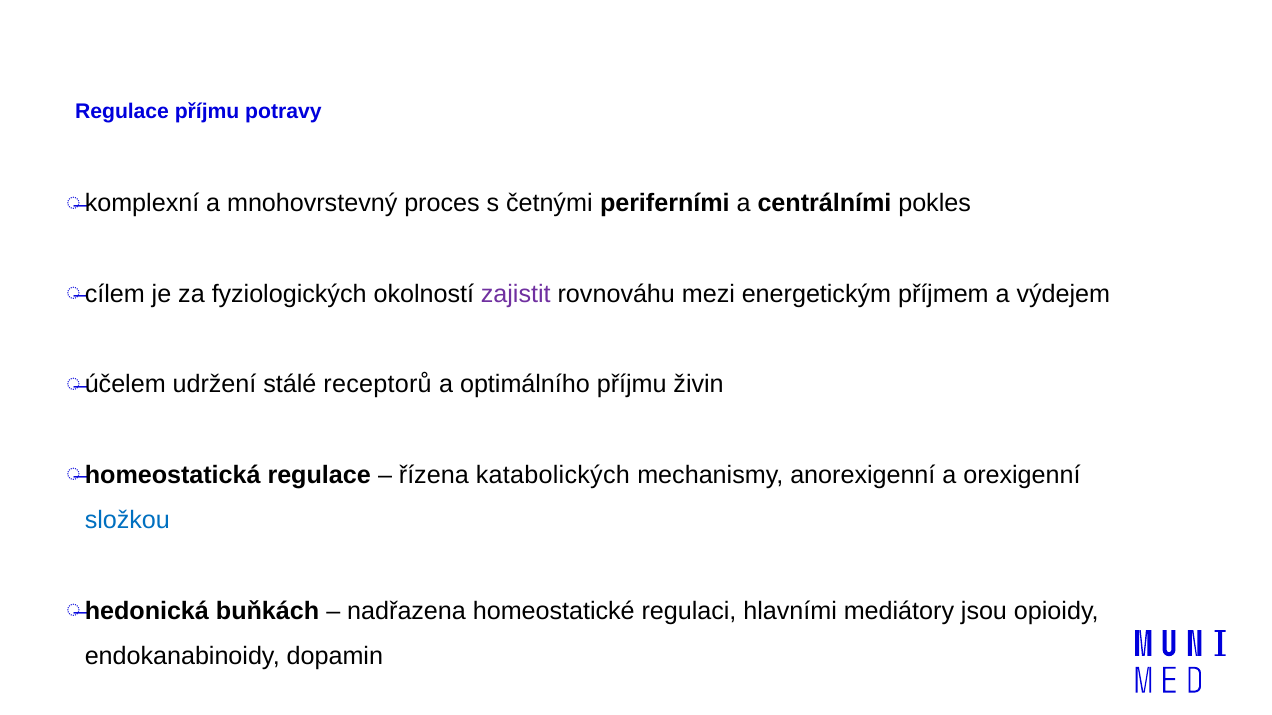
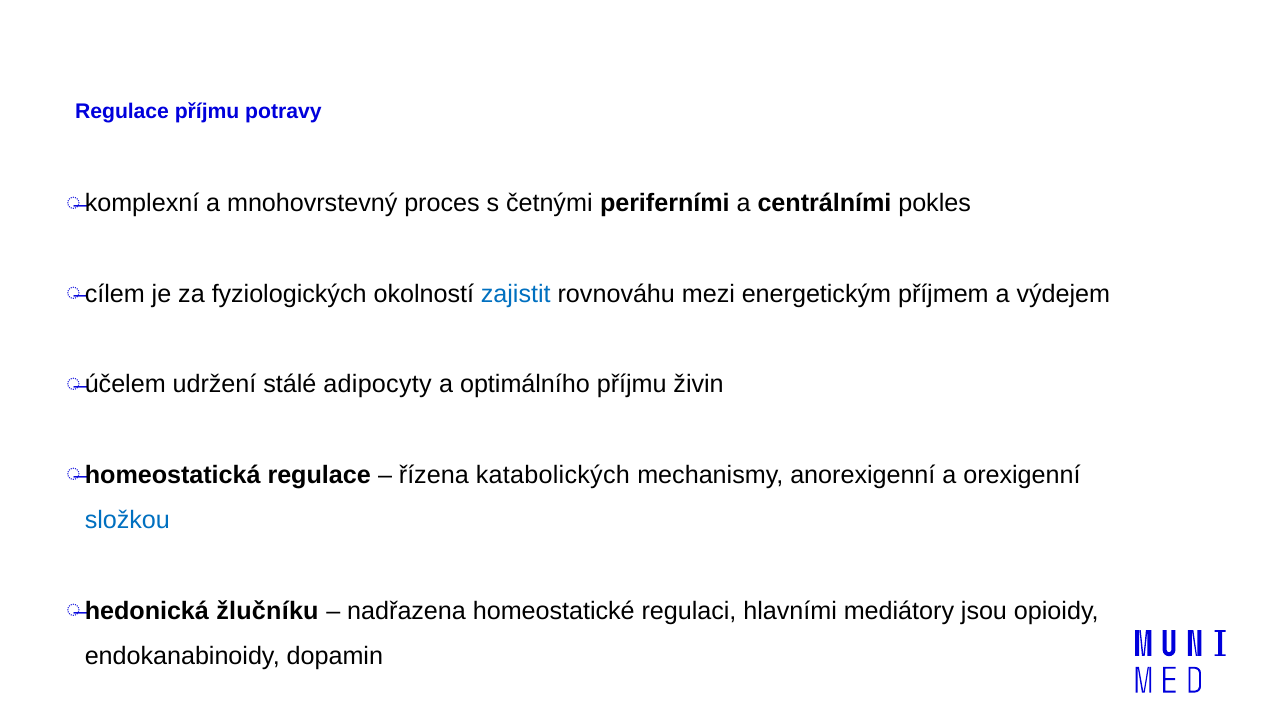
zajistit colour: purple -> blue (516, 294)
receptorů: receptorů -> adipocyty (378, 385)
buňkách: buňkách -> žlučníku (267, 611)
